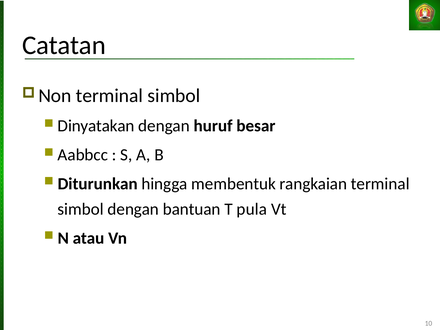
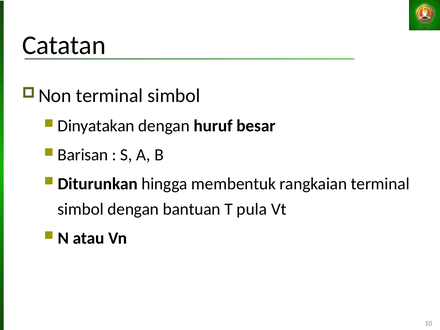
Aabbcc: Aabbcc -> Barisan (83, 155)
